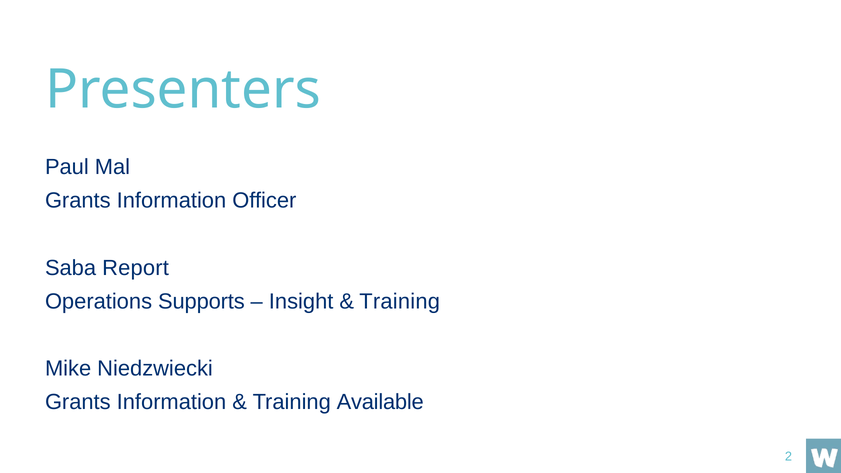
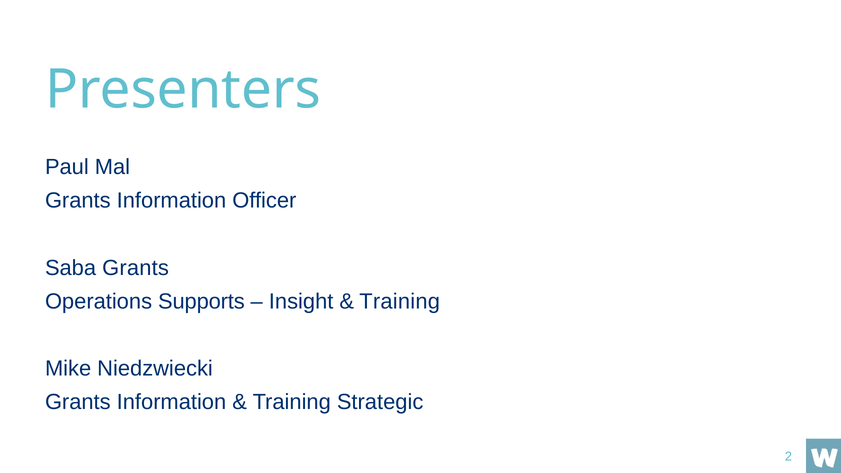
Saba Report: Report -> Grants (136, 268)
Available: Available -> Strategic (380, 402)
